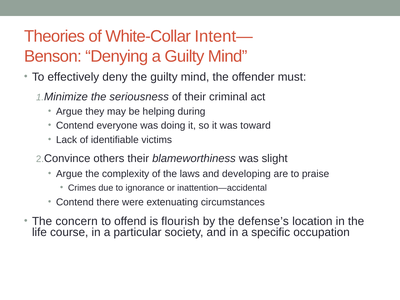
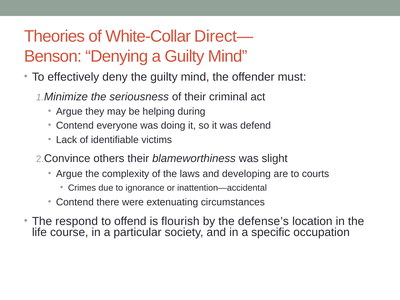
Intent—: Intent— -> Direct— (224, 36)
toward: toward -> defend (256, 126)
praise: praise -> courts (316, 174)
concern: concern -> respond (77, 221)
